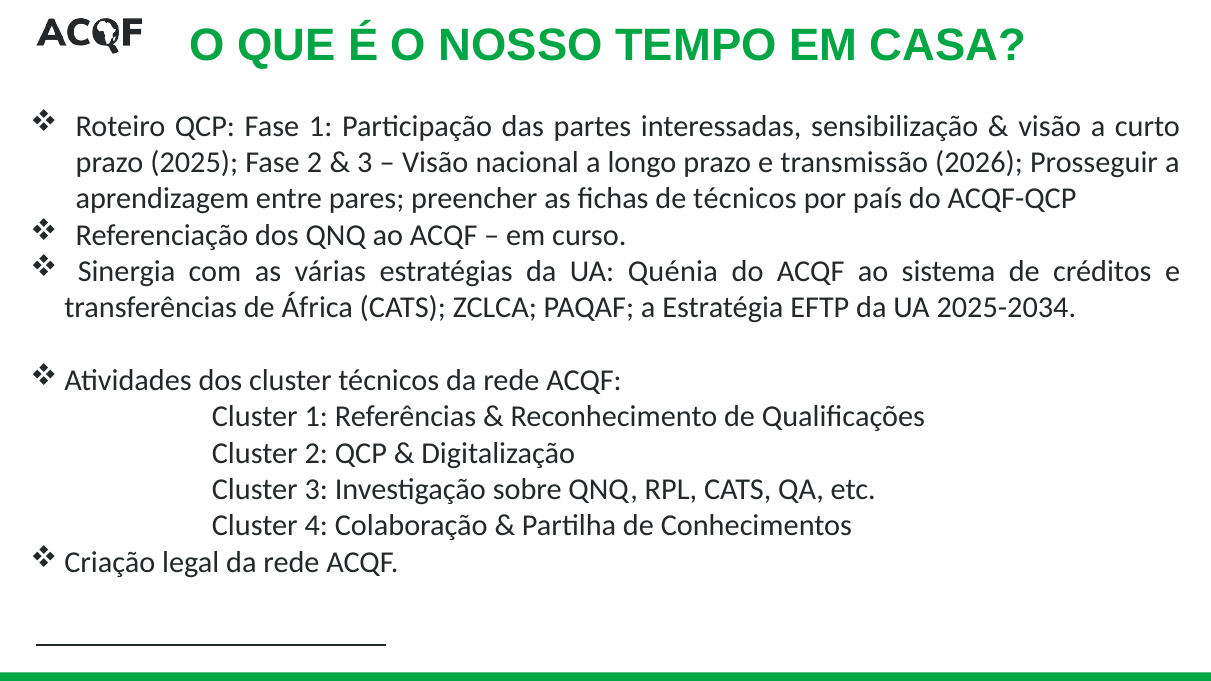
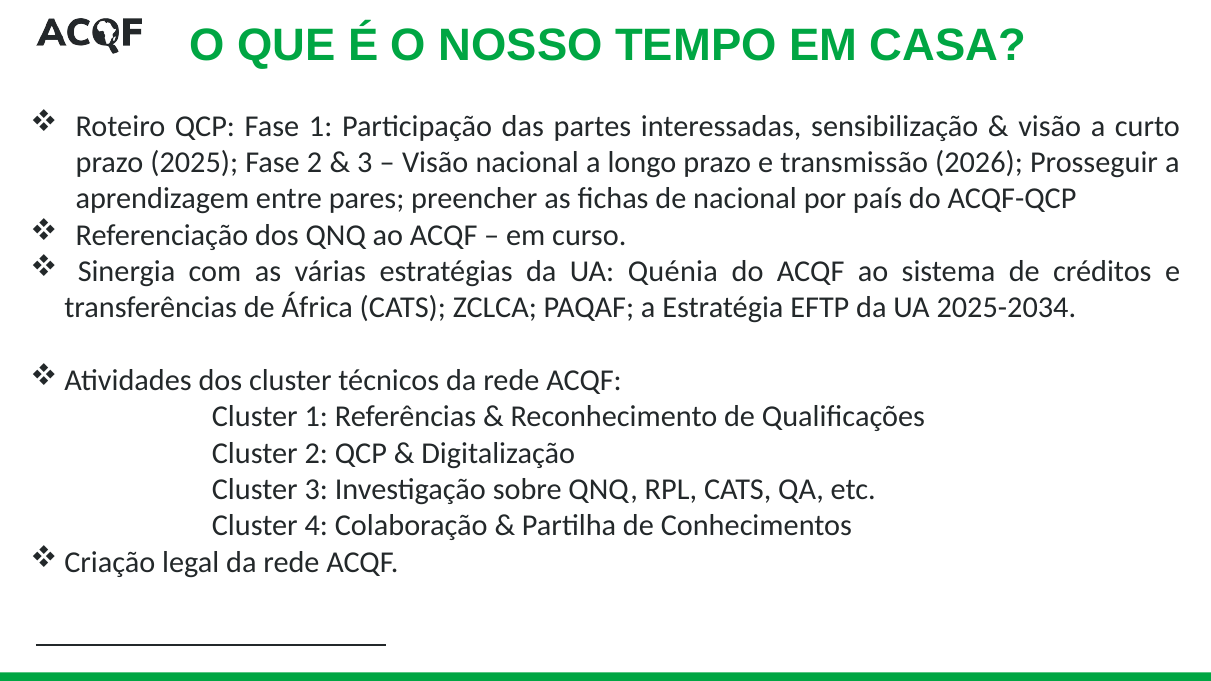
de técnicos: técnicos -> nacional (745, 199)
